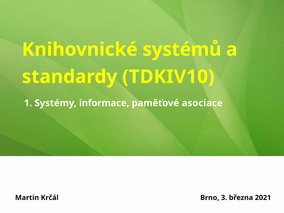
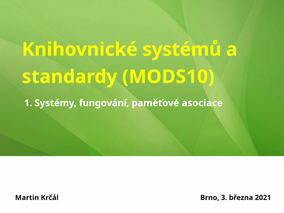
TDKIV10: TDKIV10 -> MODS10 (168, 77)
informace: informace -> fungování (104, 103)
